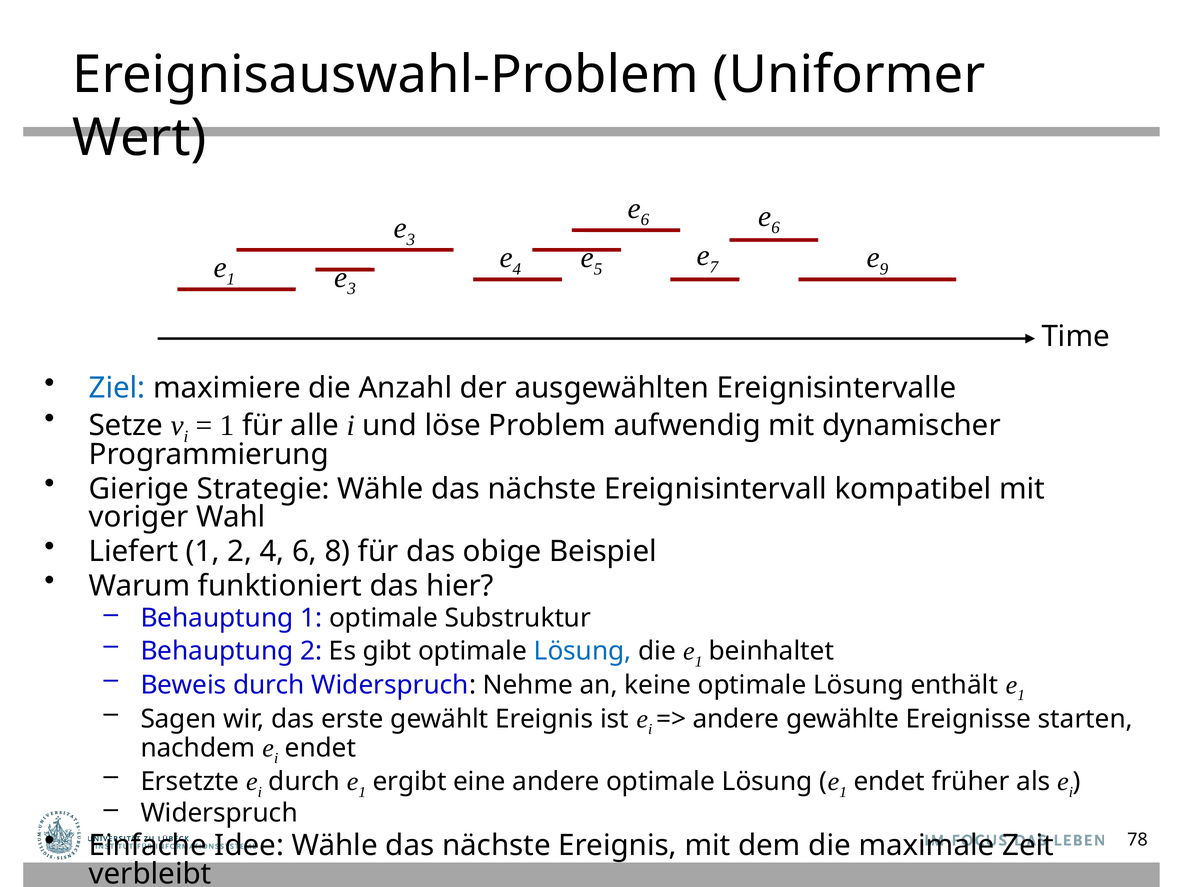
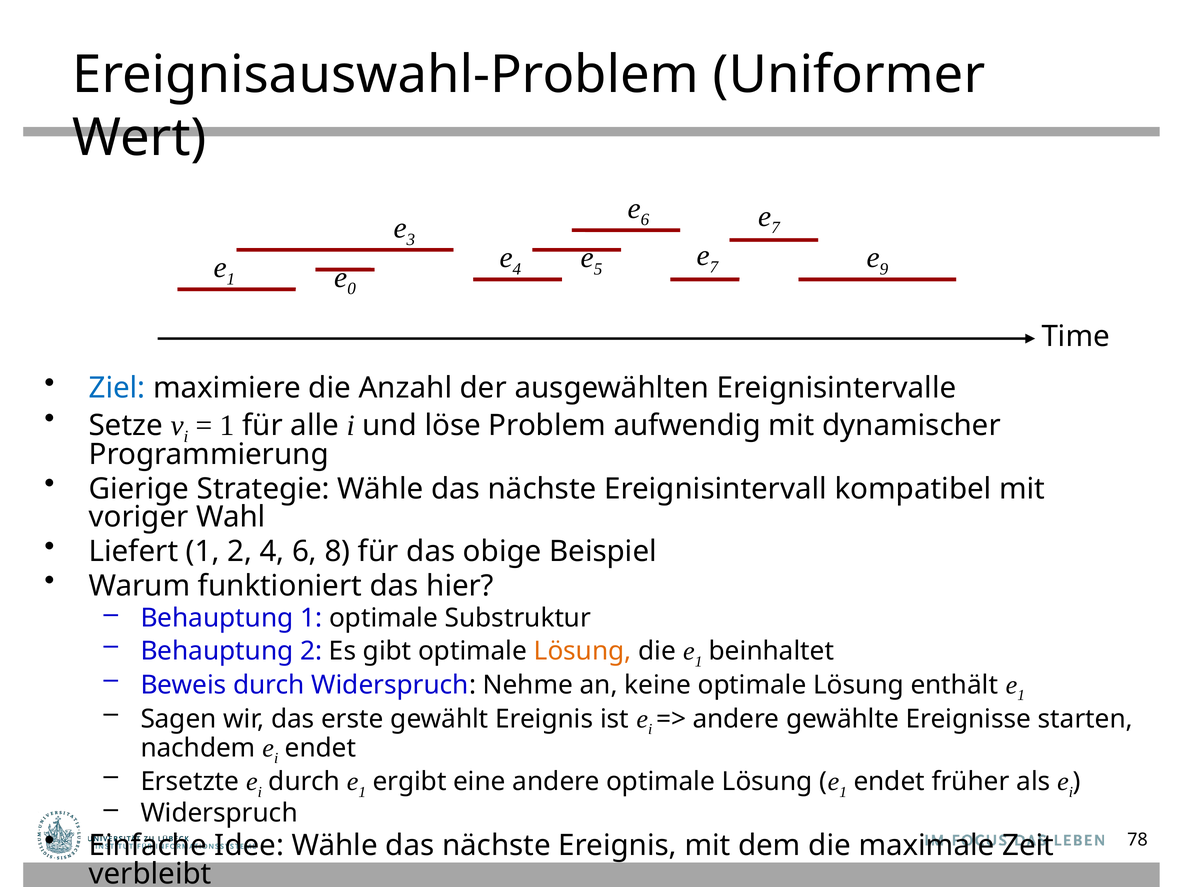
6: 6 -> 7 (776, 228)
3: 3 -> 0 (352, 289)
Lösung colour: blue -> orange (583, 651)
